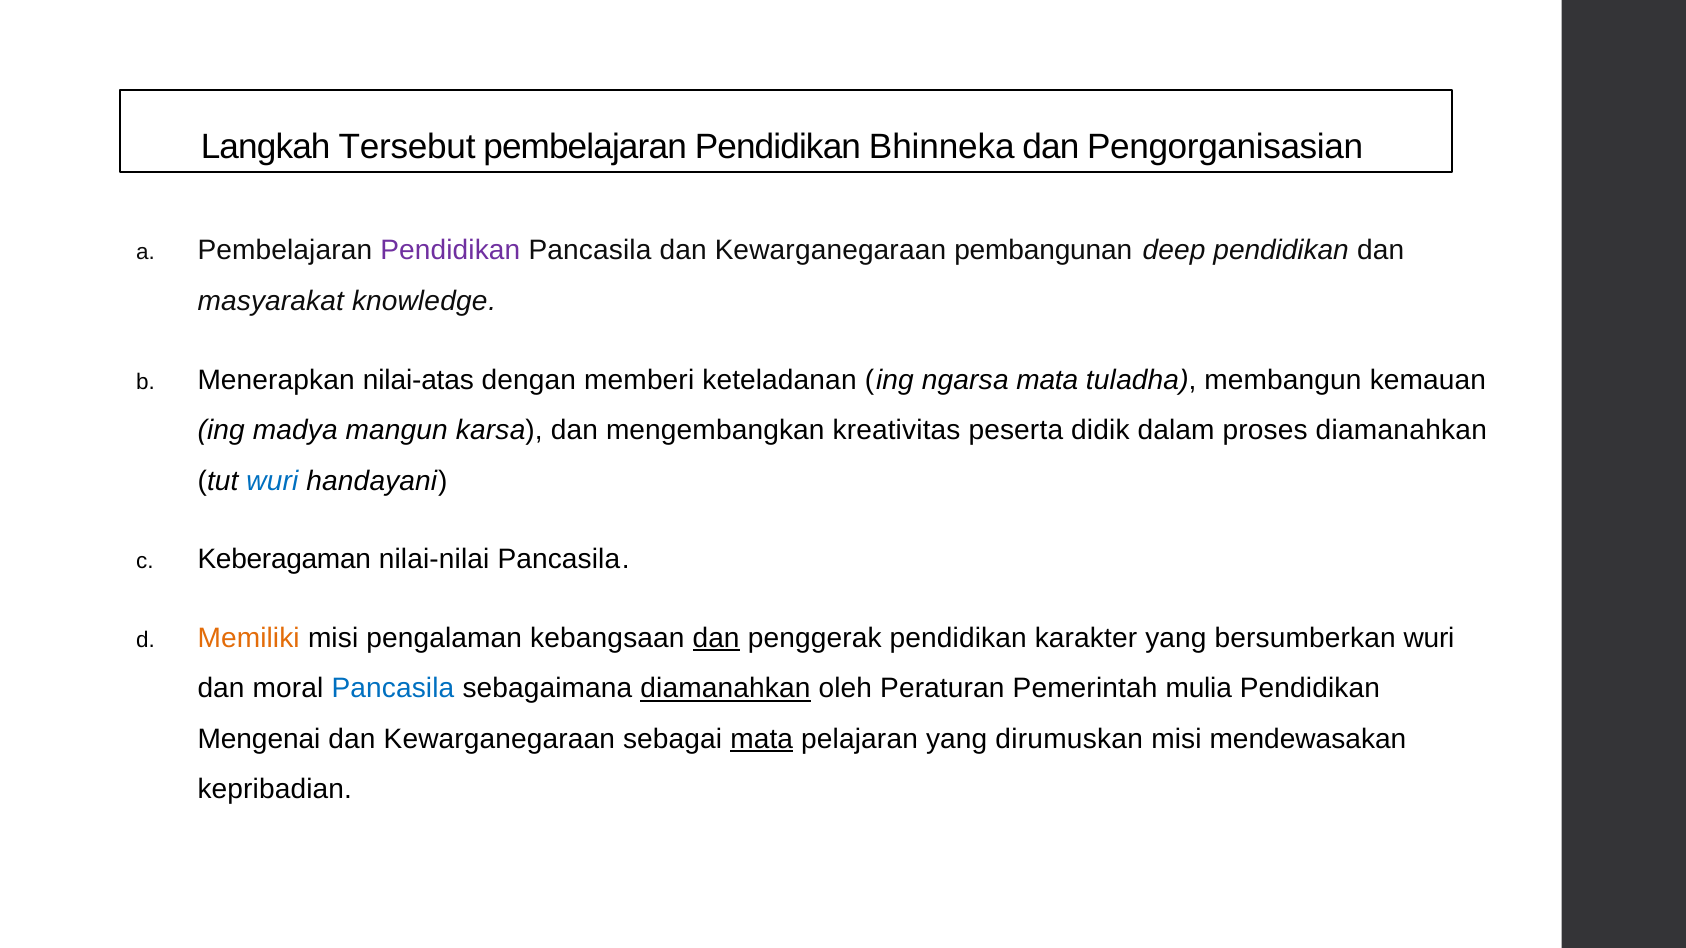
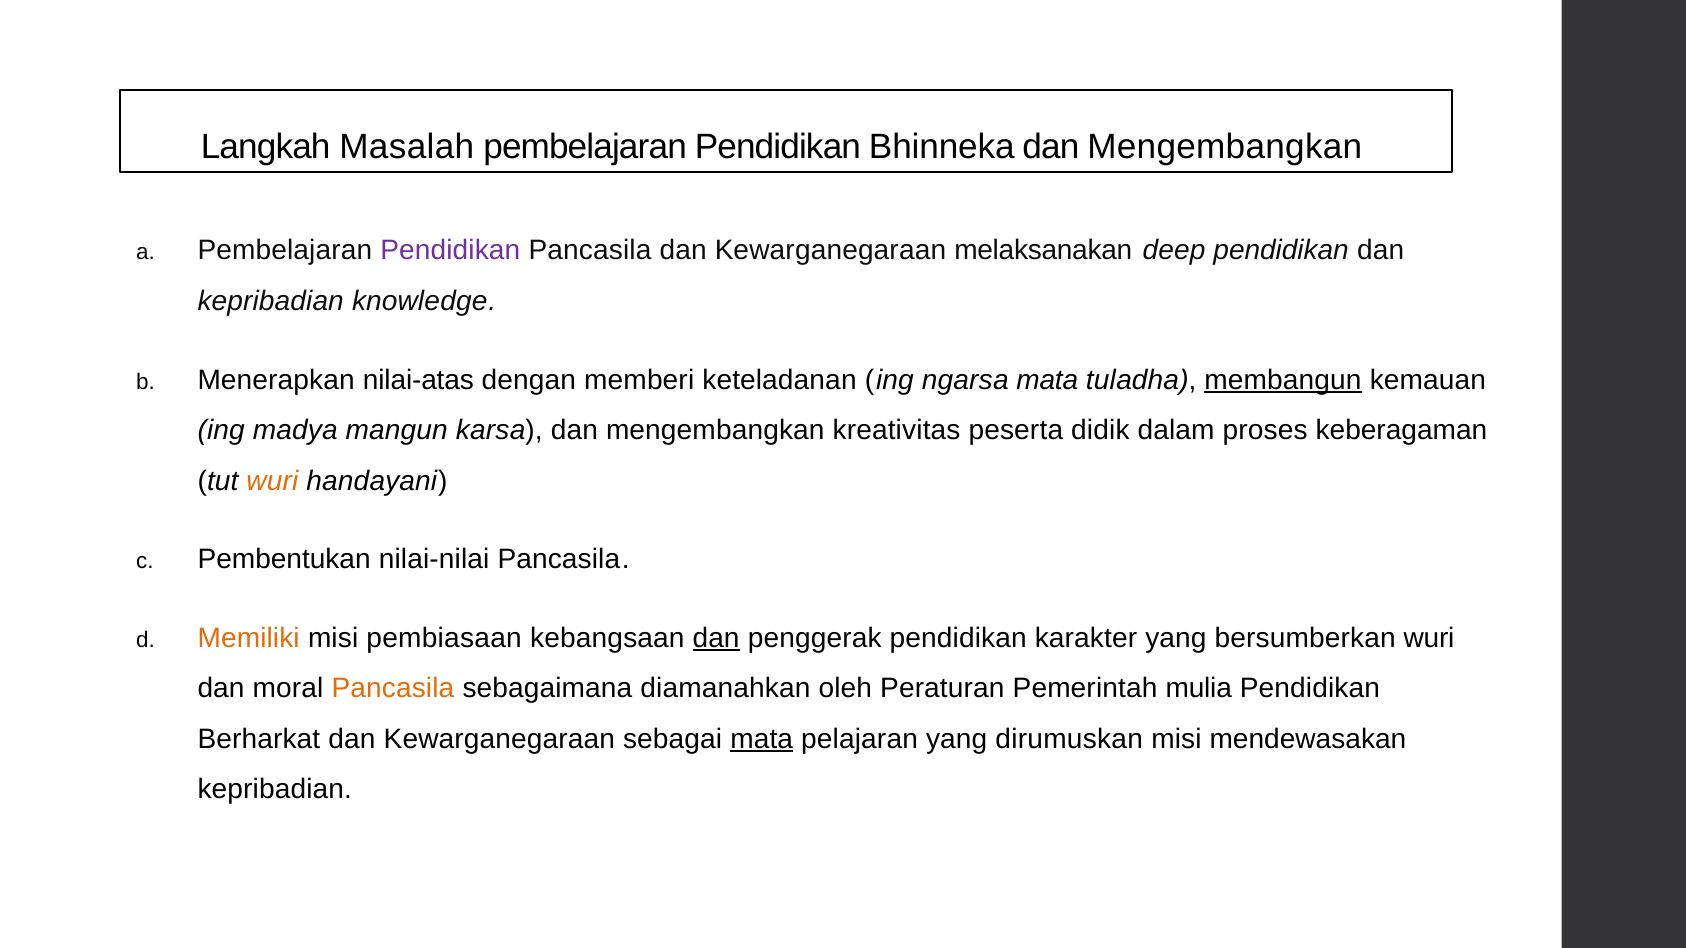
Tersebut: Tersebut -> Masalah (407, 147)
Pengorganisasian: Pengorganisasian -> Mengembangkan (1225, 147)
pembangunan: pembangunan -> melaksanakan (1043, 251)
masyarakat: masyarakat -> kepribadian (271, 301)
membangun underline: none -> present (1283, 380)
proses diamanahkan: diamanahkan -> keberagaman (1401, 431)
wuri colour: blue -> orange (272, 481)
Keberagaman: Keberagaman -> Pembentukan (284, 560)
pengalaman: pengalaman -> pembiasaan (444, 638)
Pancasila colour: blue -> orange (393, 689)
diamanahkan underline: present -> none (725, 689)
Mengenai: Mengenai -> Berharkat (259, 739)
